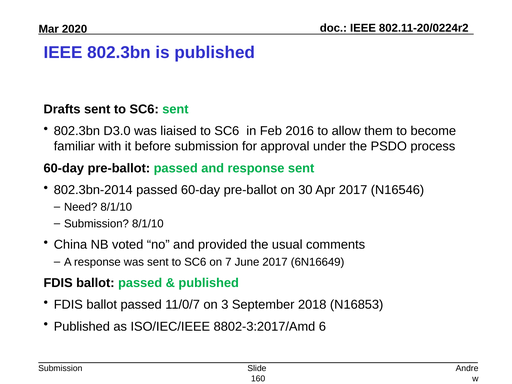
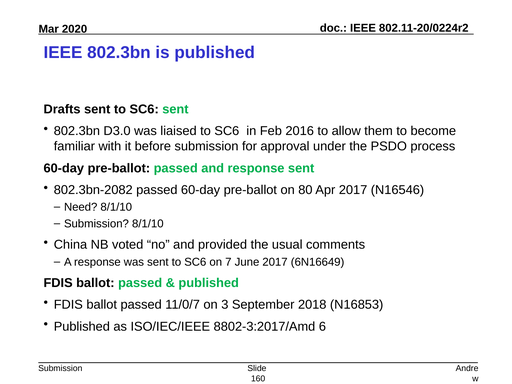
802.3bn-2014: 802.3bn-2014 -> 802.3bn-2082 (93, 190)
30: 30 -> 80 (305, 190)
